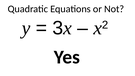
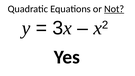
Not underline: none -> present (114, 9)
